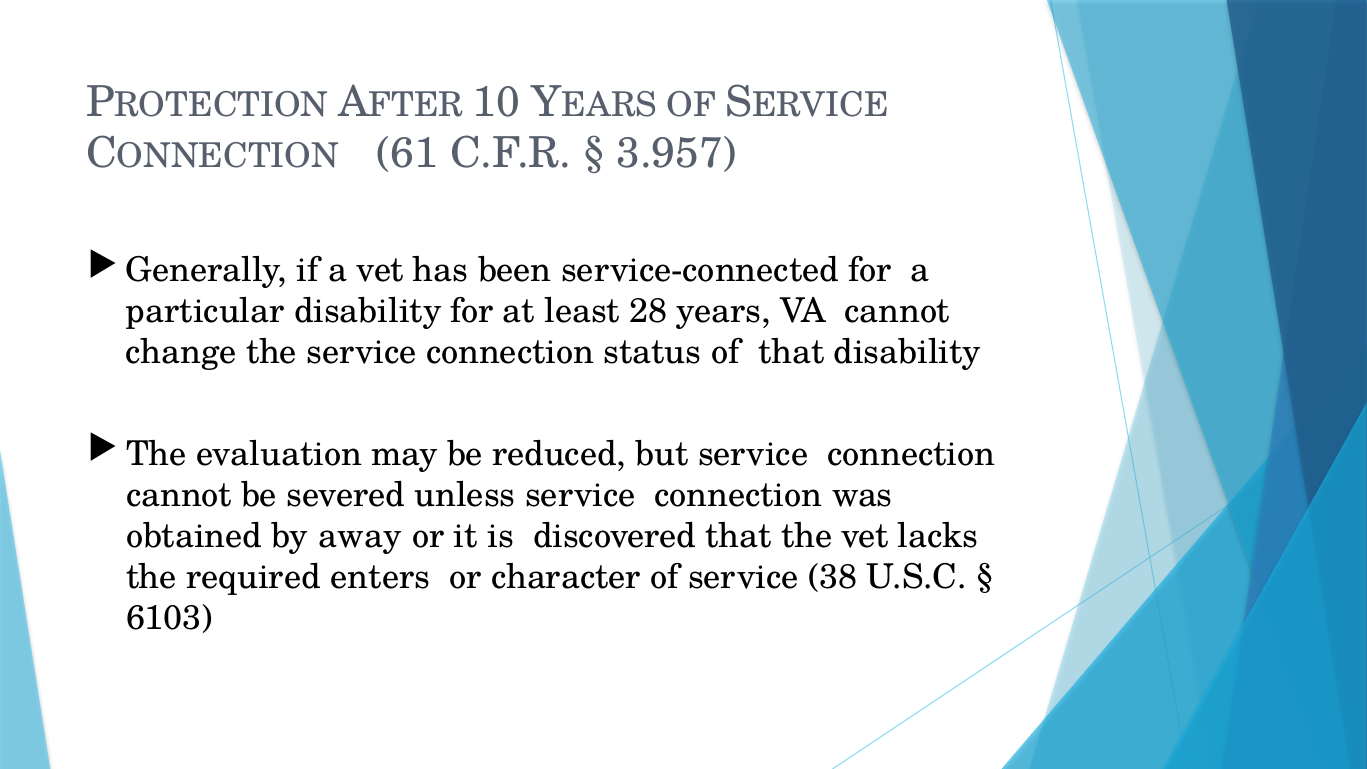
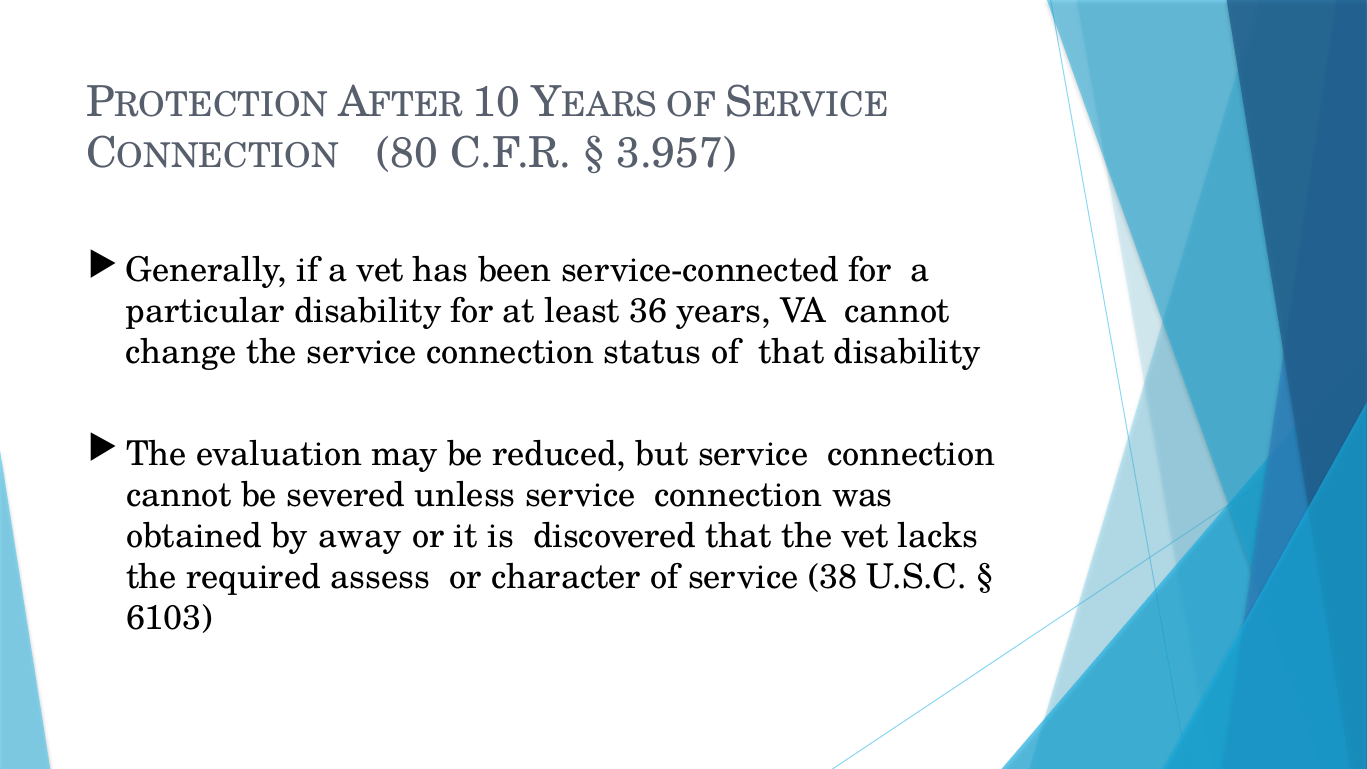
61: 61 -> 80 (408, 153)
28: 28 -> 36 (649, 311)
enters: enters -> assess (380, 577)
